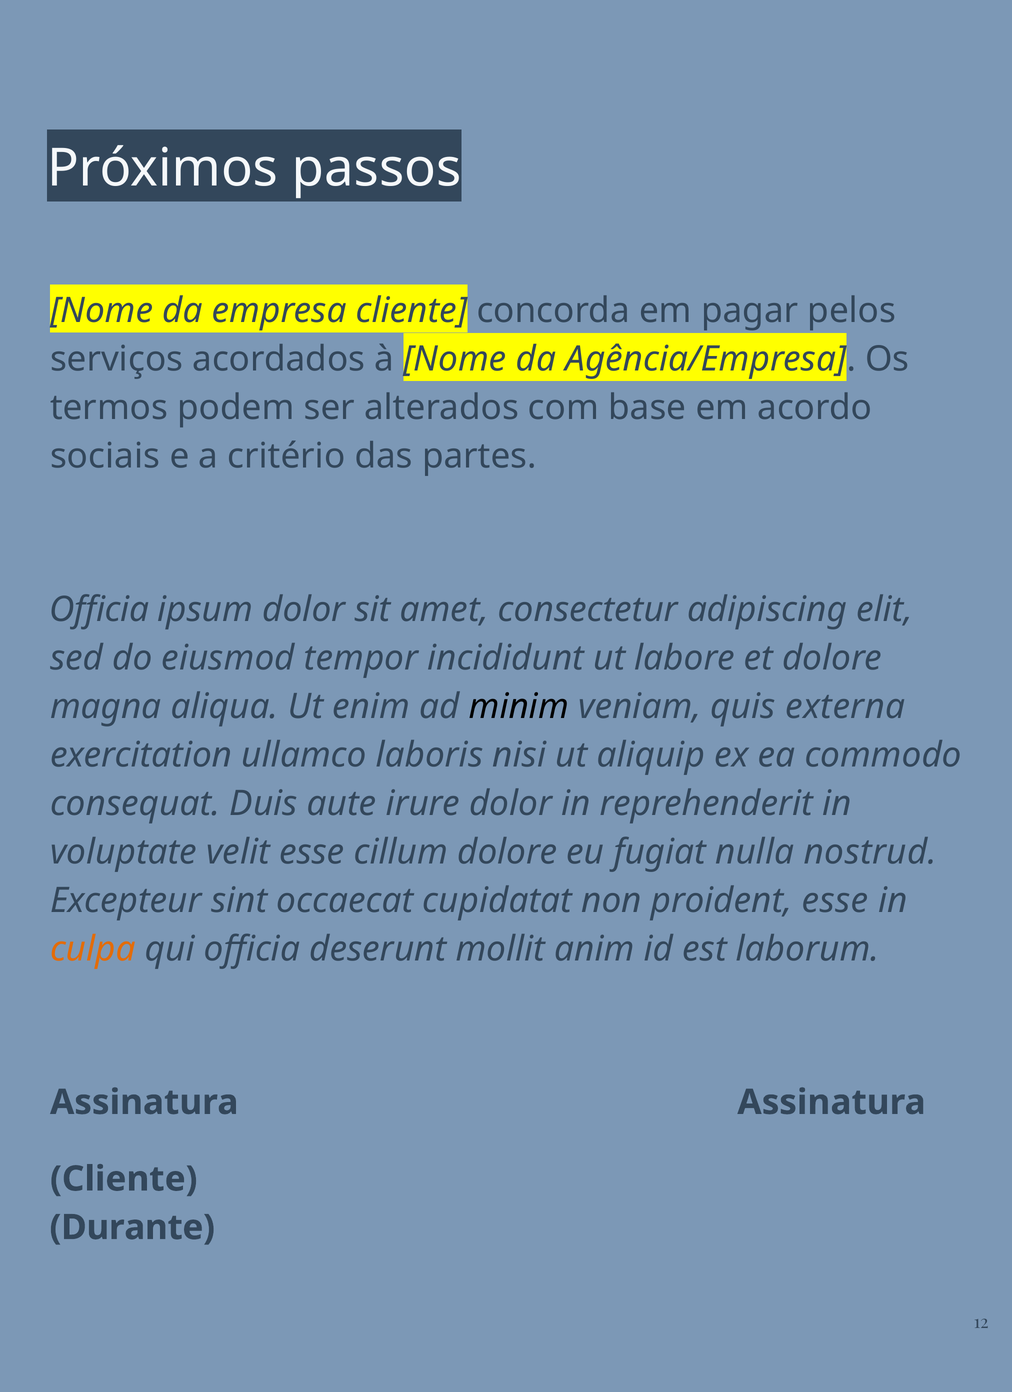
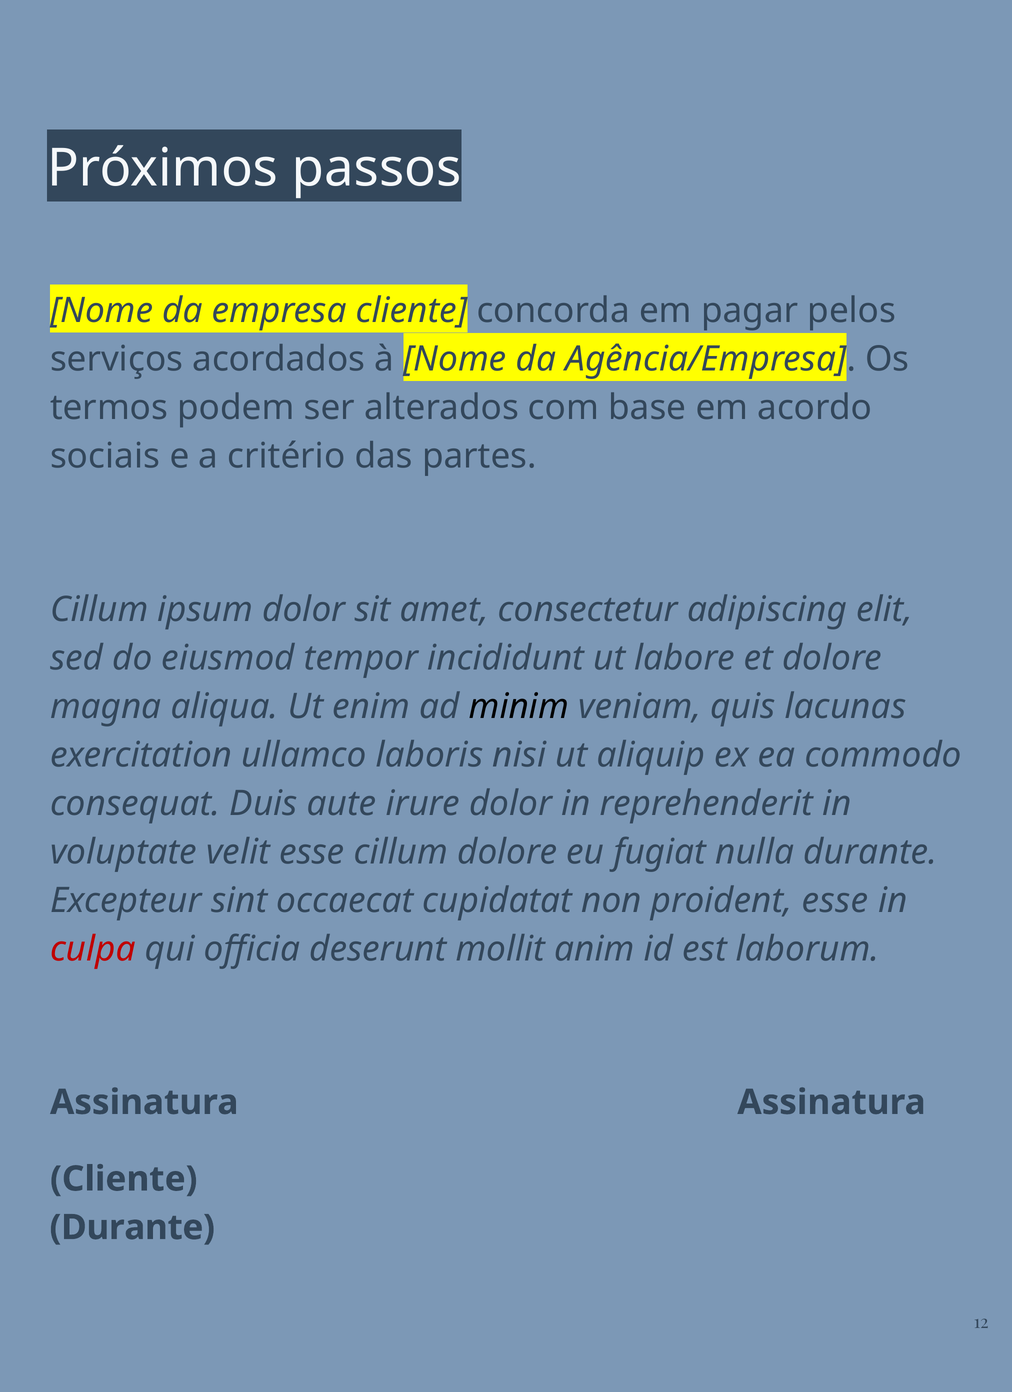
Officia: Officia -> Cillum (99, 609)
externa: externa -> lacunas (845, 706)
nulla nostrud: nostrud -> durante (870, 852)
culpa colour: orange -> red (93, 949)
